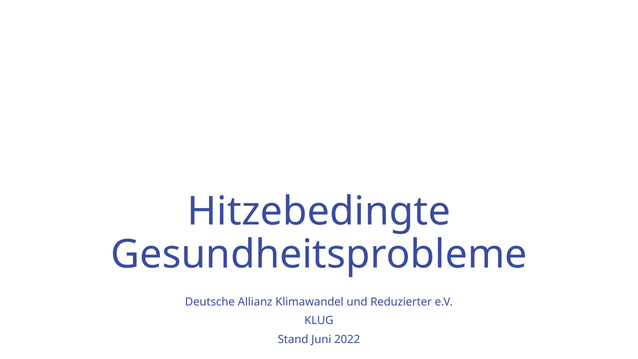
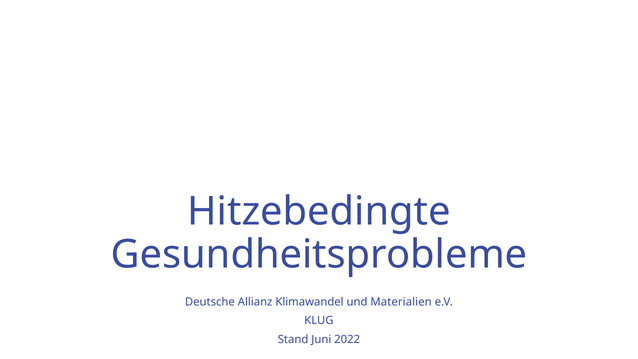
Reduzierter: Reduzierter -> Materialien (401, 302)
